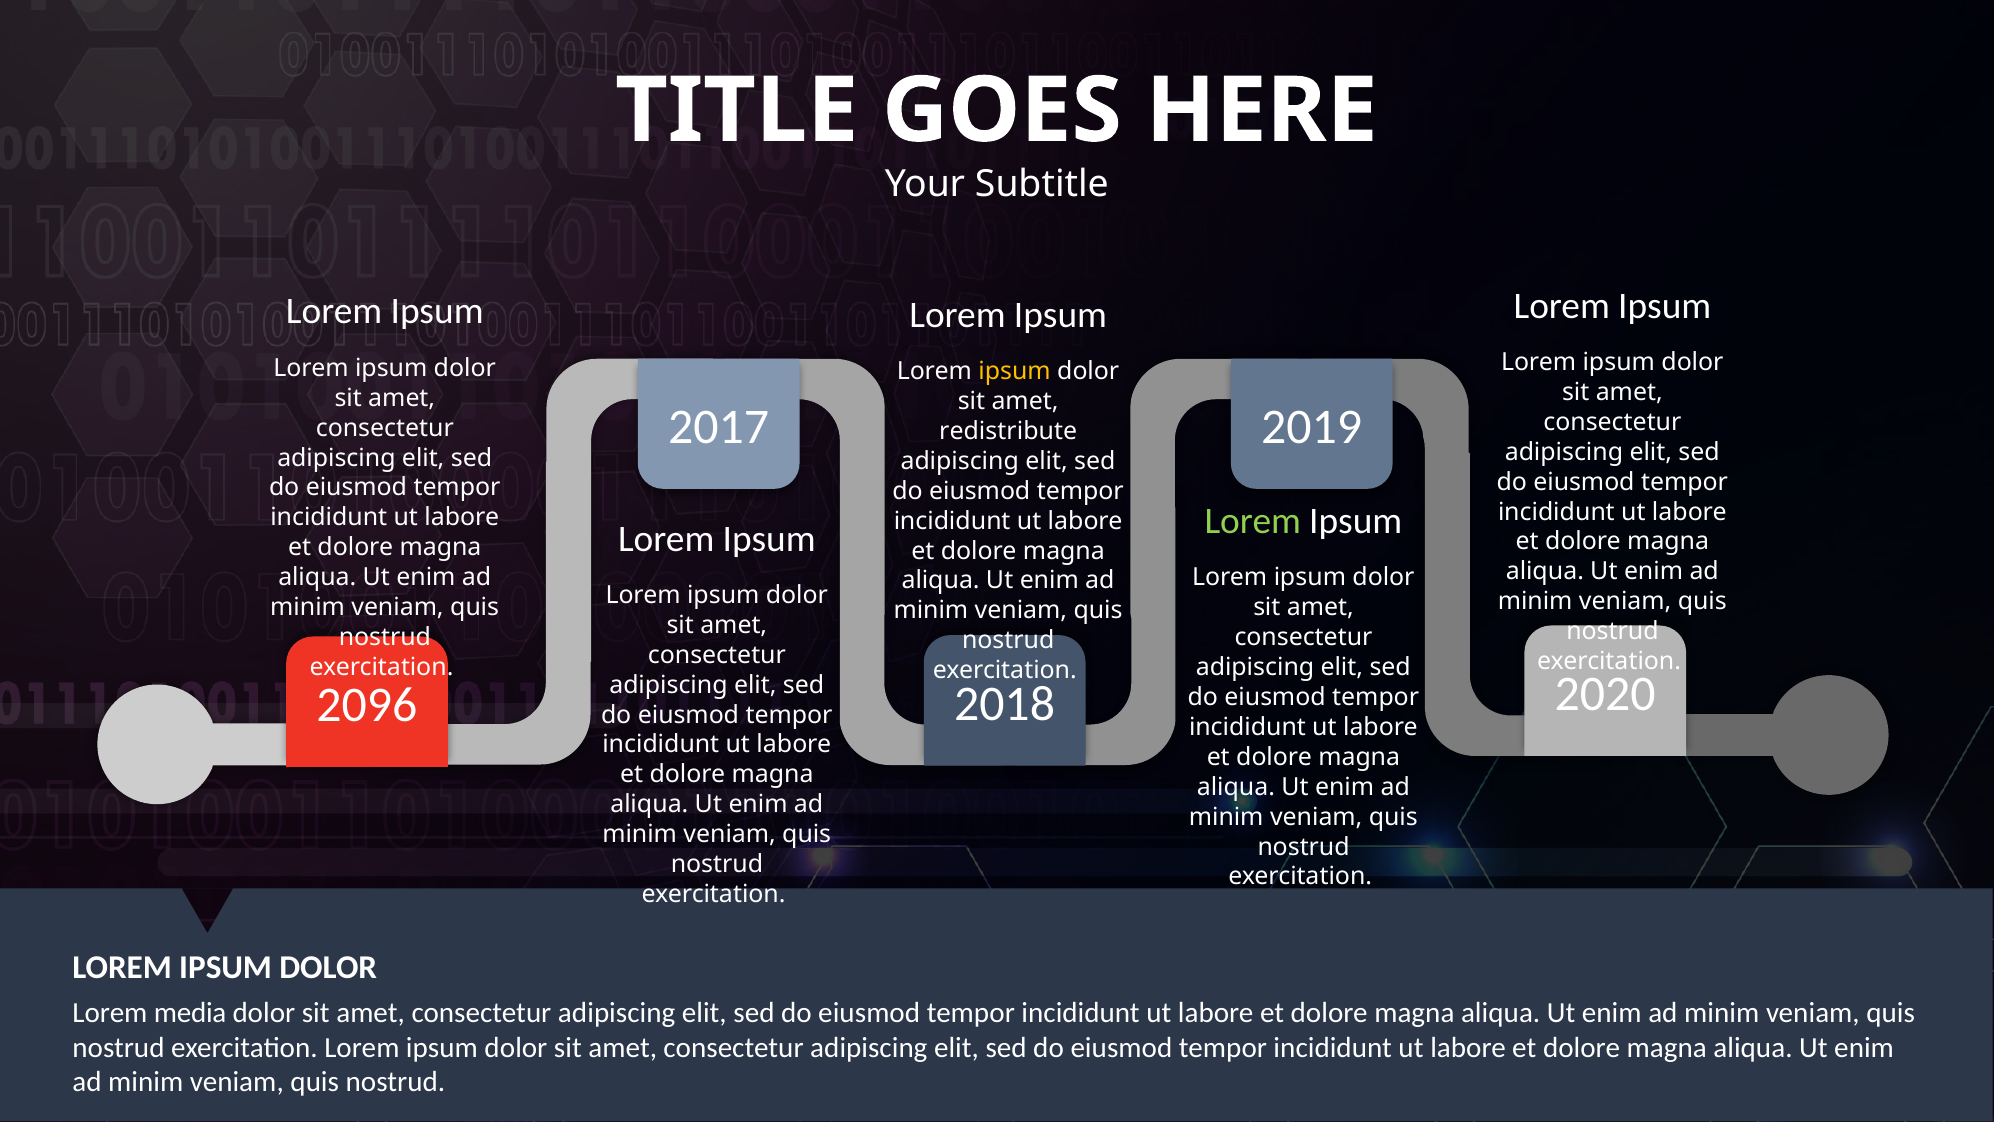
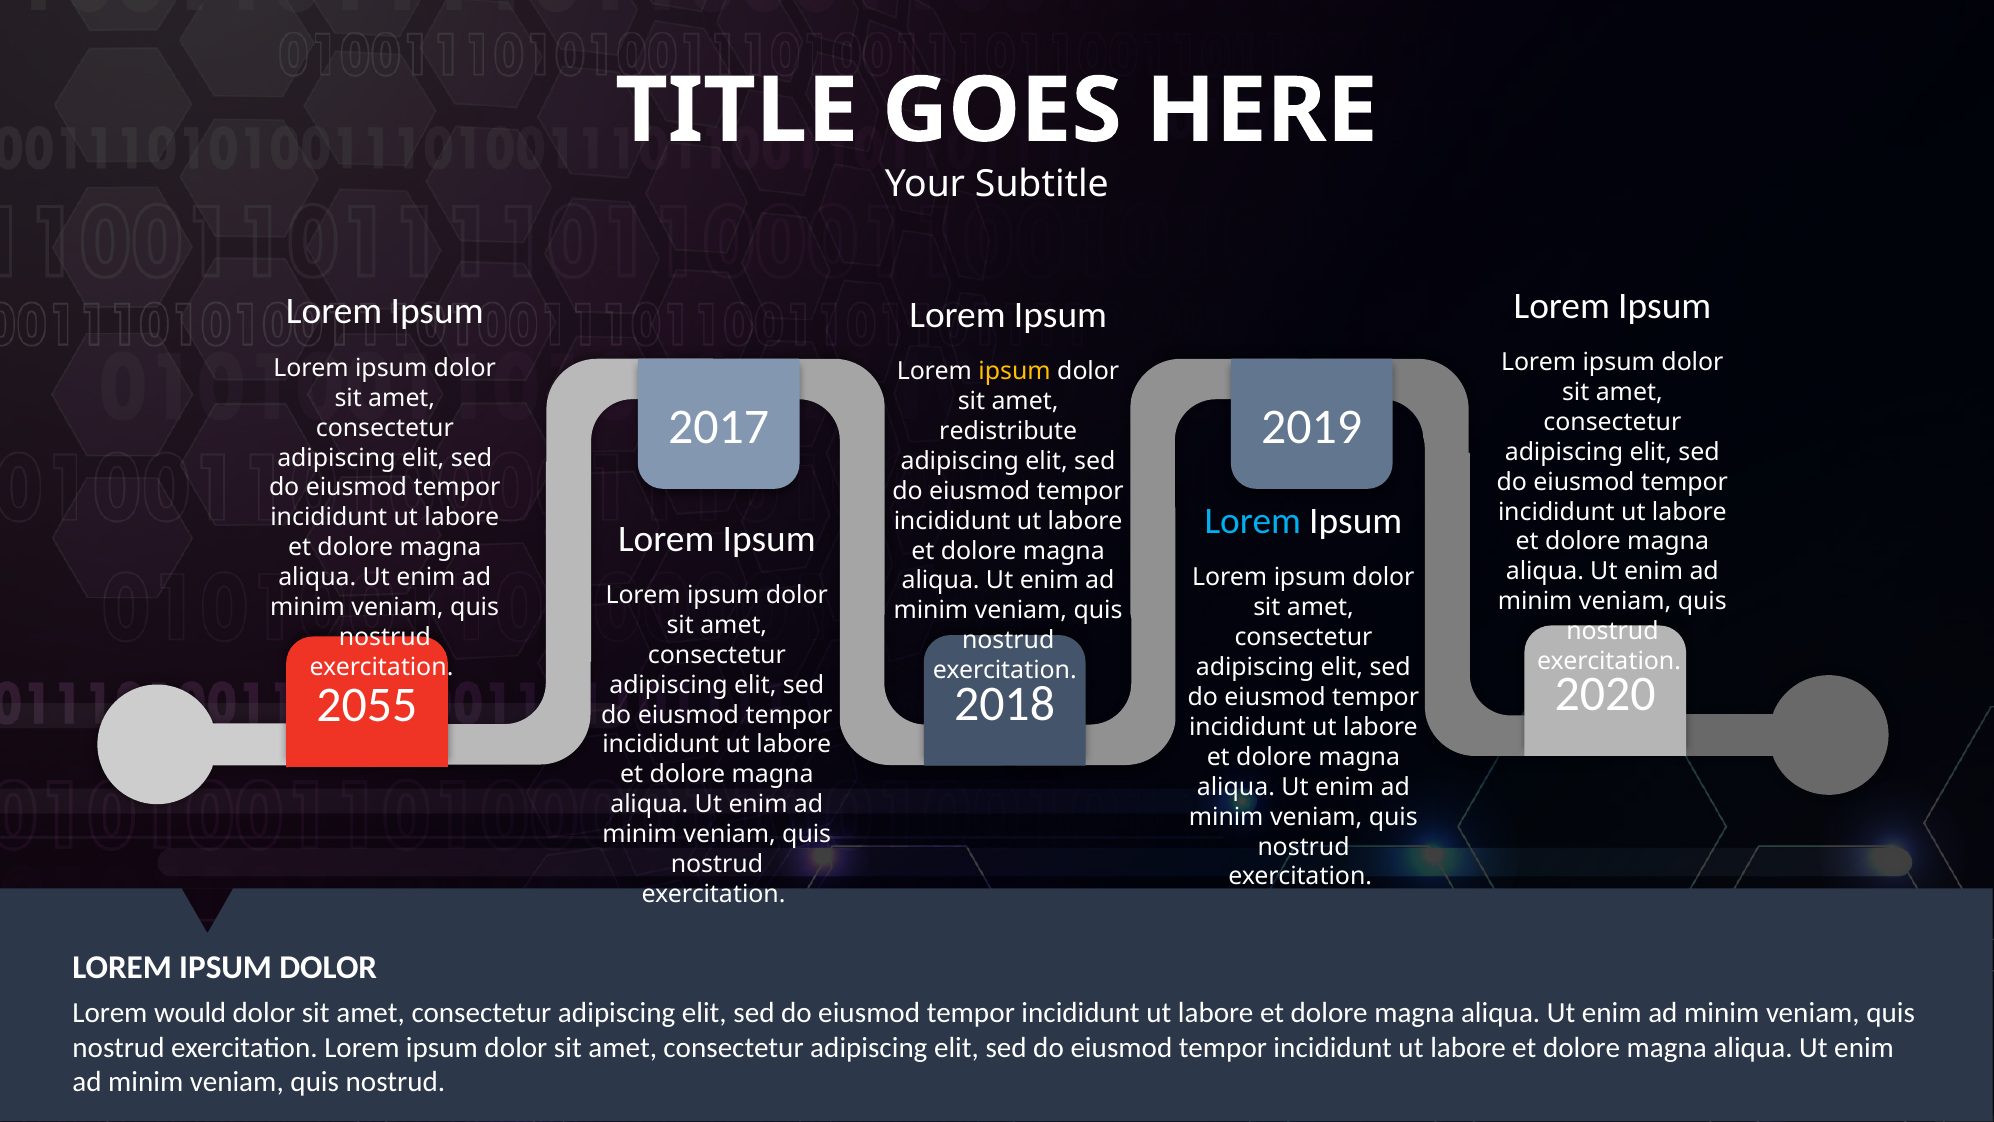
Lorem colour: light green -> light blue (1253, 521)
2096: 2096 -> 2055 (367, 705)
media: media -> would (190, 1012)
